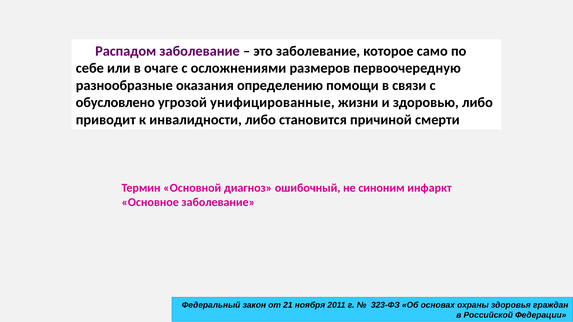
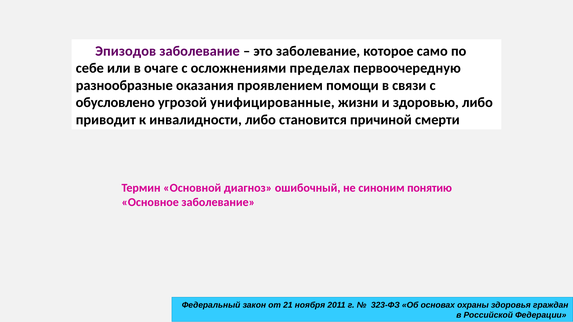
Распадом: Распадом -> Эпизодов (126, 51)
размеров: размеров -> пределах (320, 68)
определению: определению -> проявлением (280, 85)
инфаркт: инфаркт -> понятию (430, 188)
